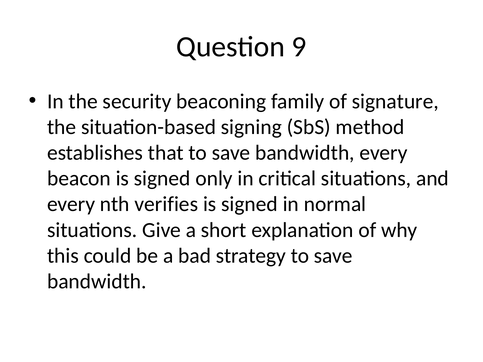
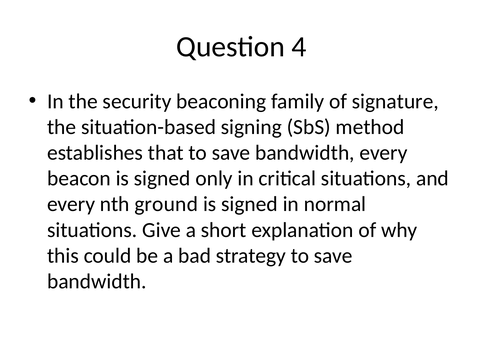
9: 9 -> 4 (299, 47)
verifies: verifies -> ground (166, 204)
